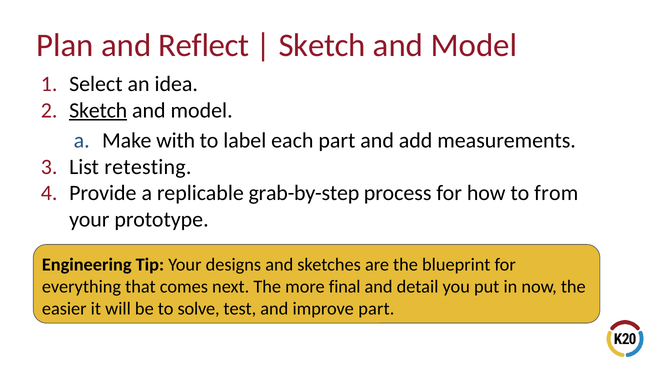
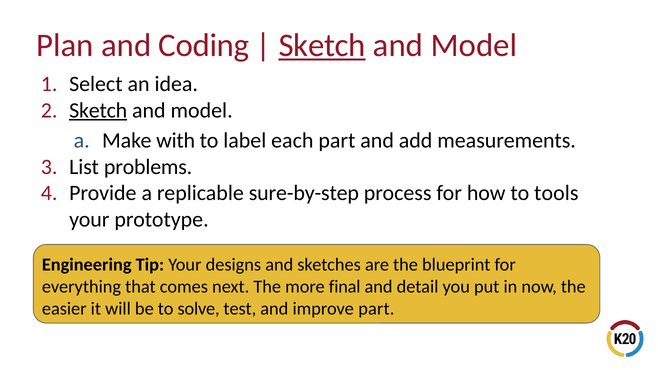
Reflect: Reflect -> Coding (204, 45)
Sketch underline: none -> present (322, 45)
retesting: retesting -> problems (148, 167)
grab-by-step: grab-by-step -> sure-by-step (304, 193)
from: from -> tools (556, 193)
